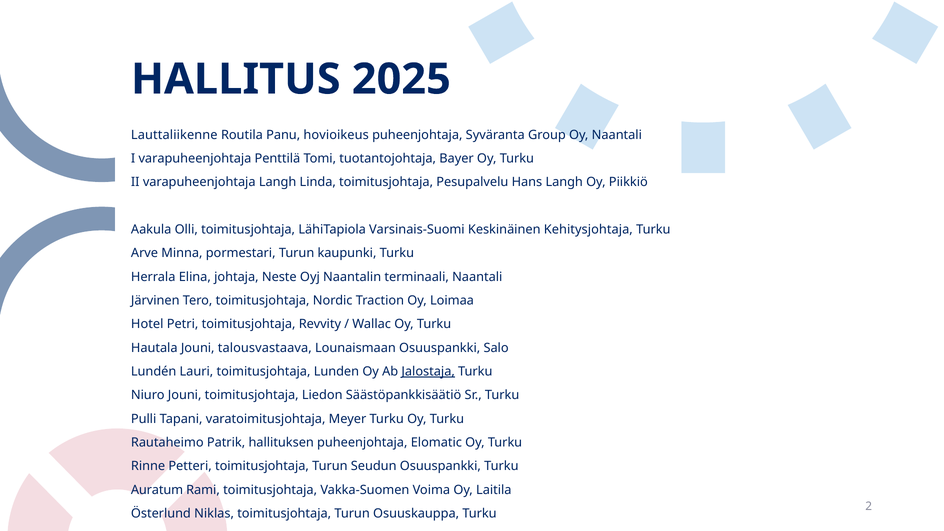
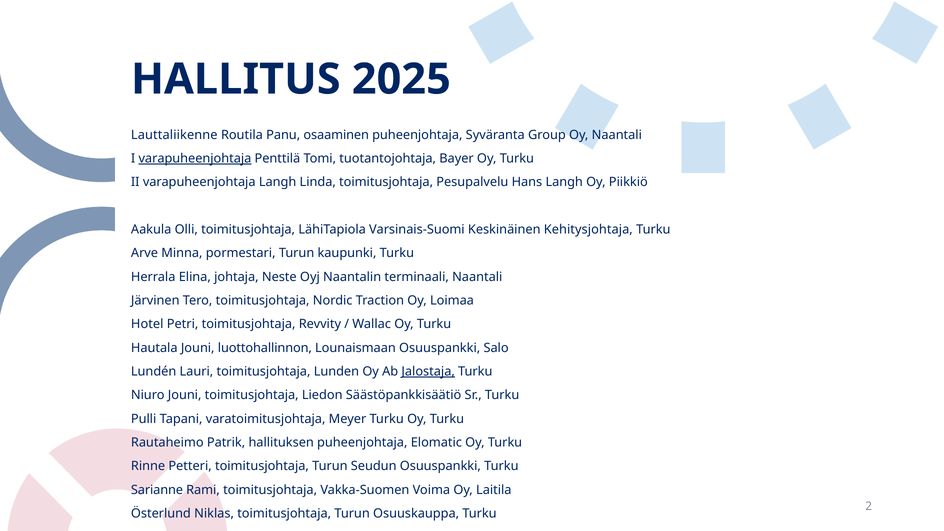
hovioikeus: hovioikeus -> osaaminen (336, 135)
varapuheenjohtaja underline: none -> present (195, 159)
talousvastaava: talousvastaava -> luottohallinnon (265, 348)
Auratum: Auratum -> Sarianne (157, 490)
